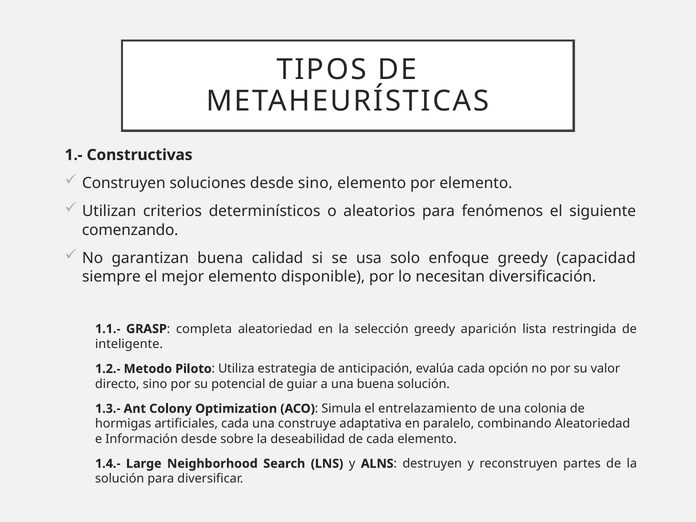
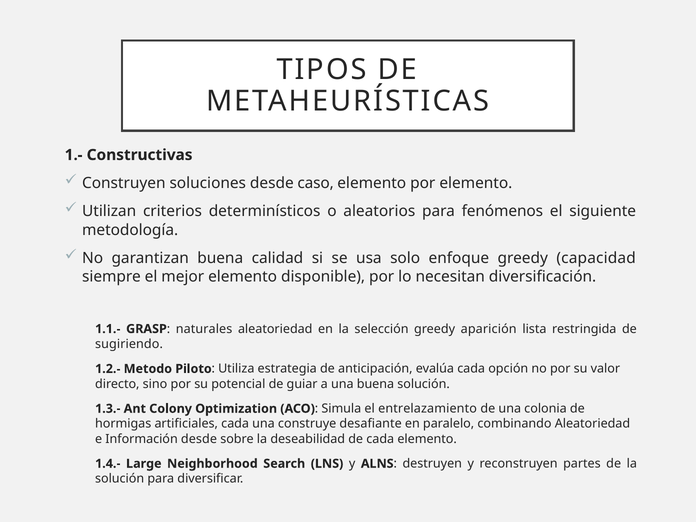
desde sino: sino -> caso (316, 183)
comenzando: comenzando -> metodología (130, 230)
completa: completa -> naturales (204, 329)
inteligente: inteligente -> sugiriendo (129, 344)
adaptativa: adaptativa -> desafiante (371, 424)
